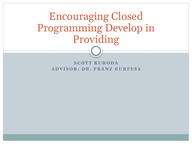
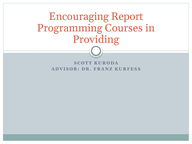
Closed: Closed -> Report (127, 16)
Develop: Develop -> Courses (124, 28)
